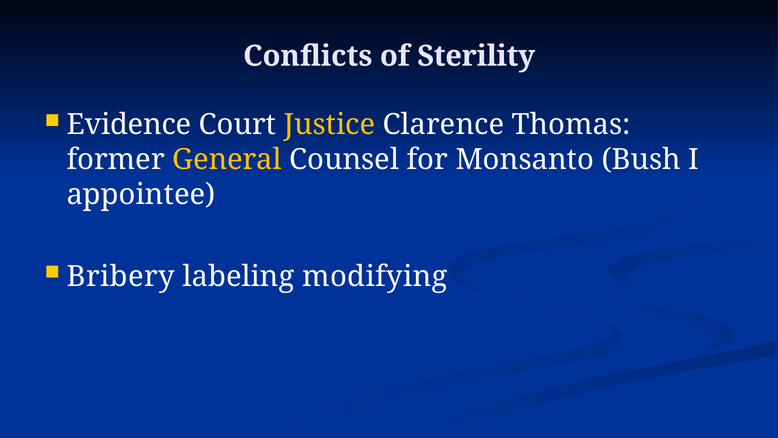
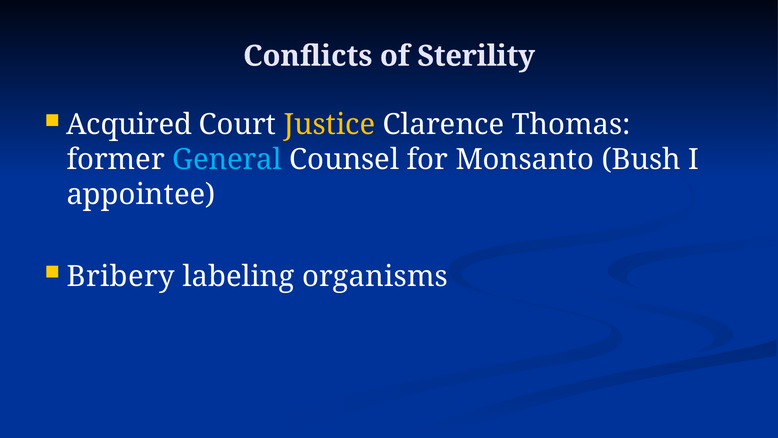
Evidence: Evidence -> Acquired (129, 125)
General colour: yellow -> light blue (227, 160)
modifying: modifying -> organisms (375, 276)
